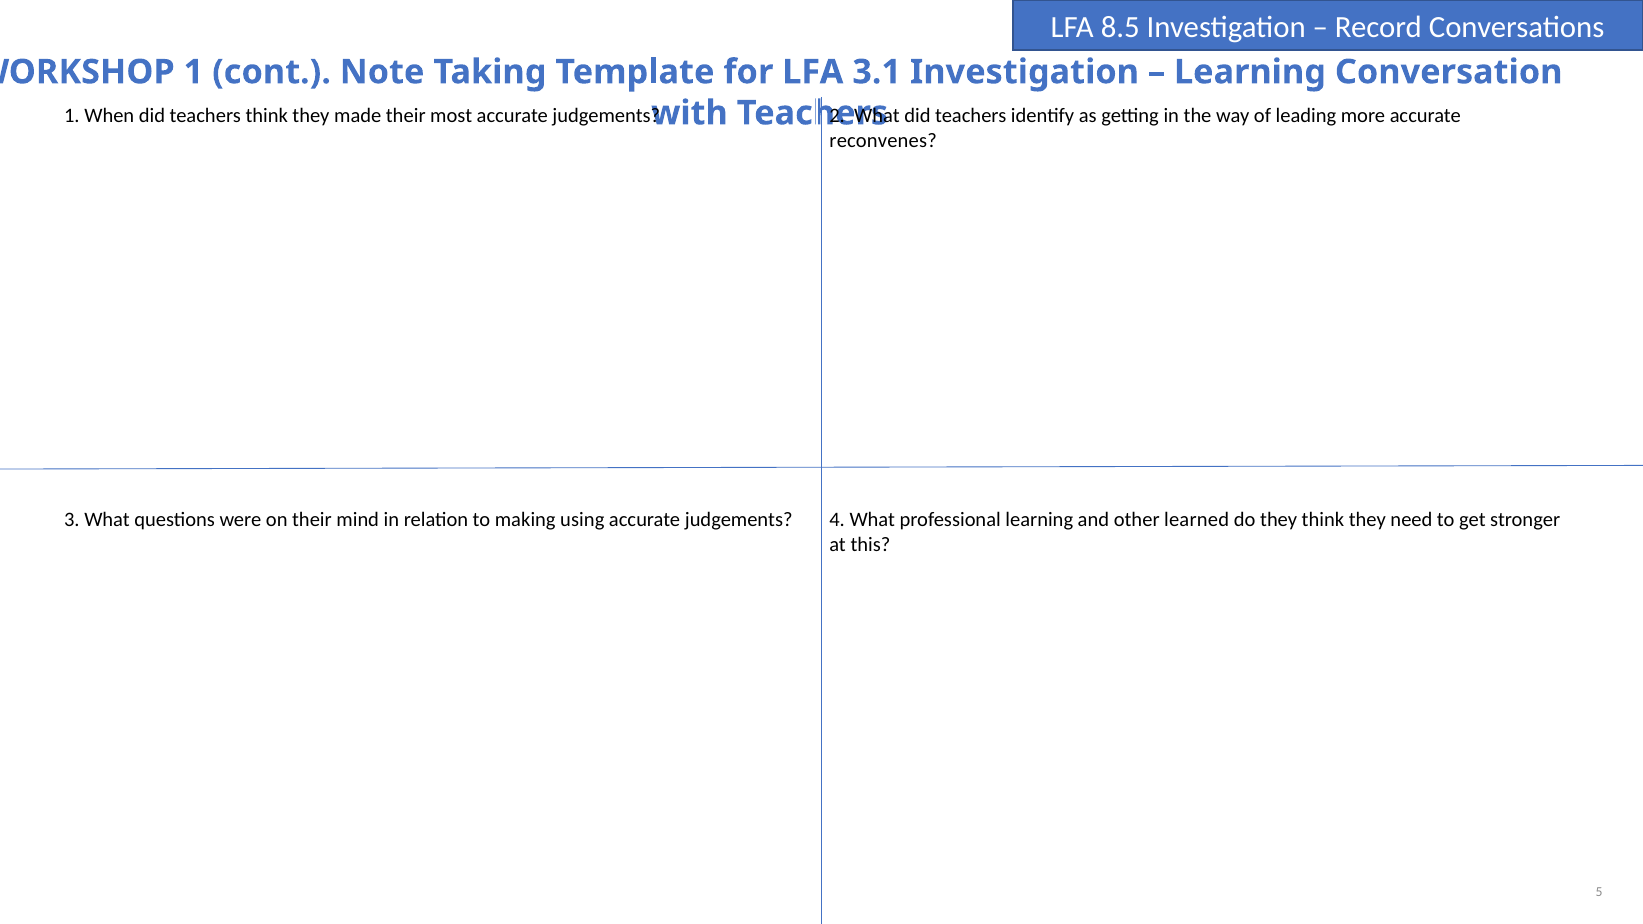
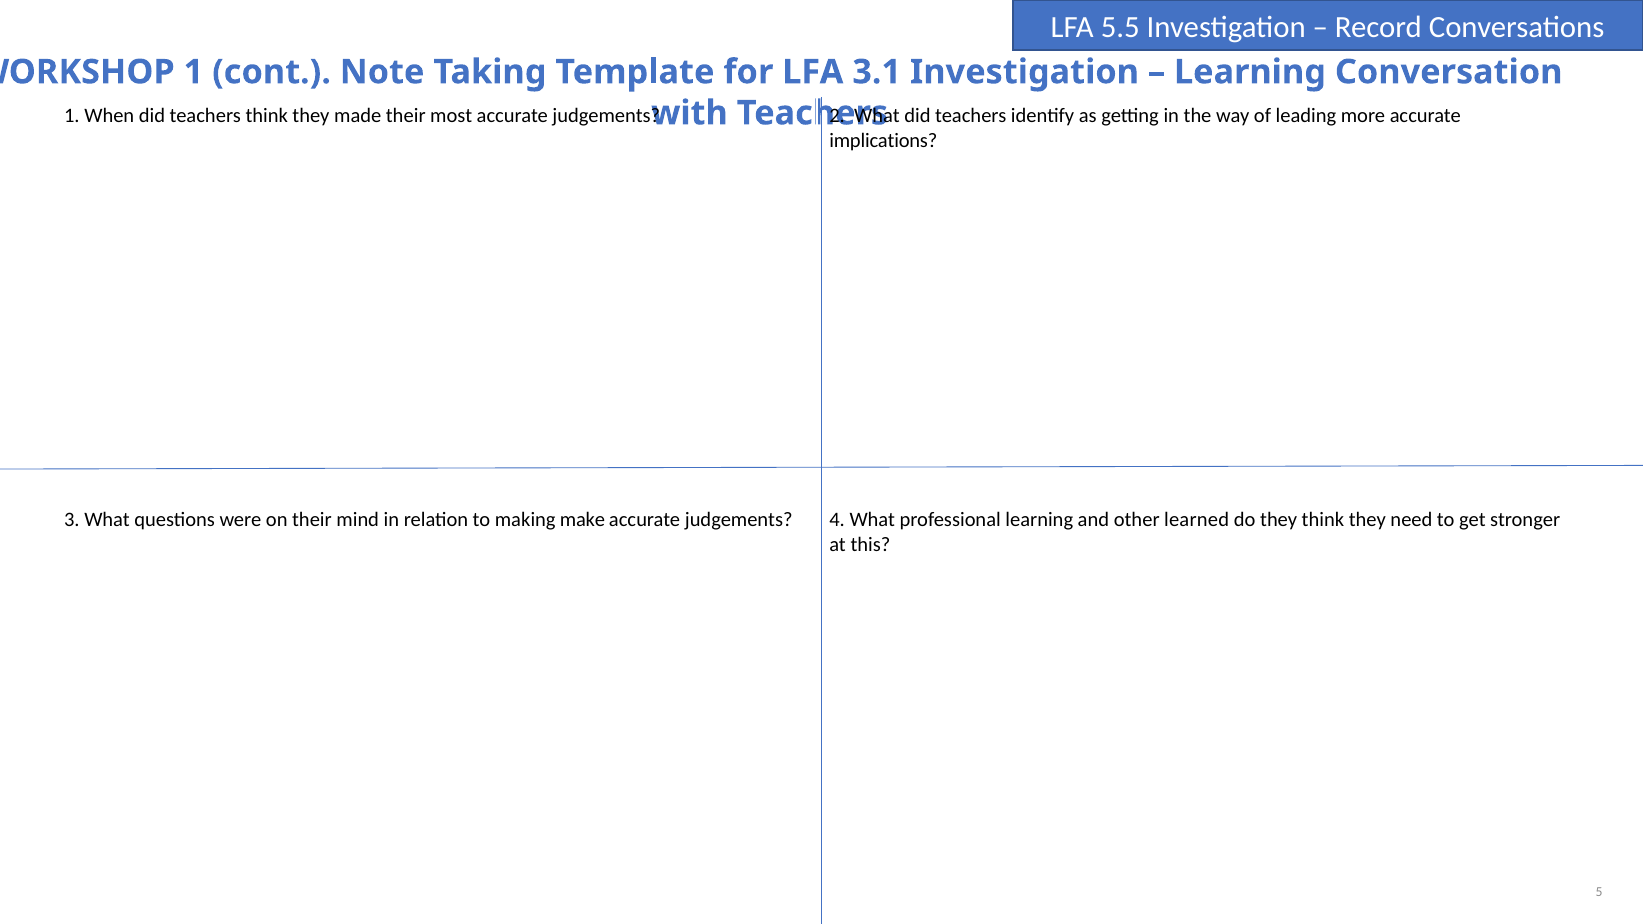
8.5: 8.5 -> 5.5 (1120, 27)
reconvenes: reconvenes -> implications (883, 141)
using: using -> make (582, 520)
